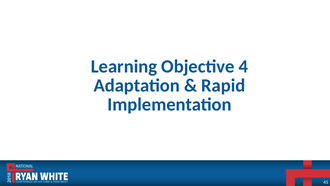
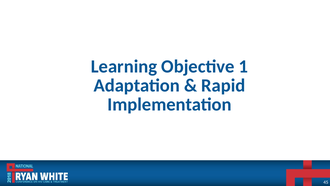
4: 4 -> 1 (243, 66)
